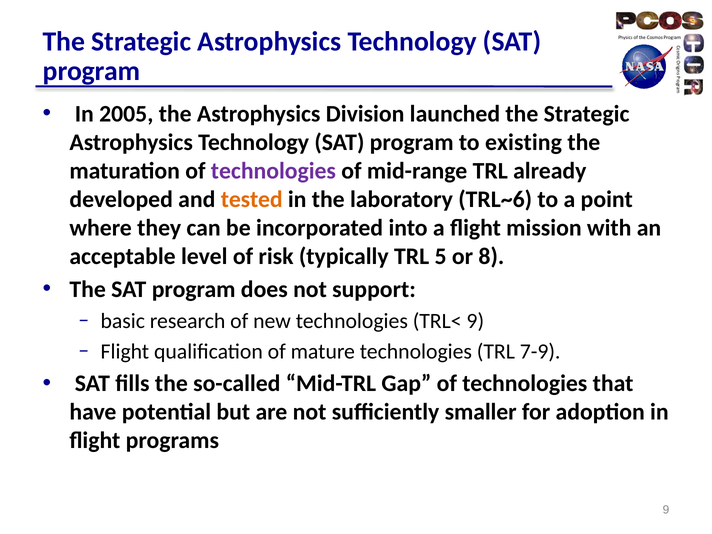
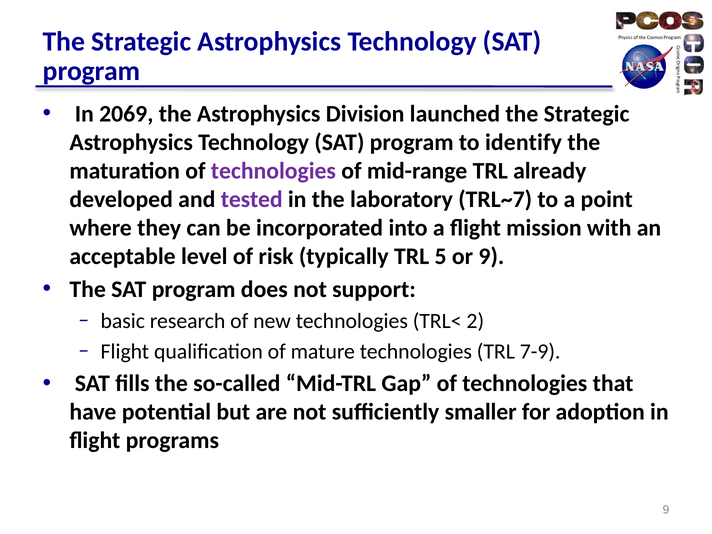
2005: 2005 -> 2069 (126, 114)
existing: existing -> identify (523, 142)
tested colour: orange -> purple (252, 199)
TRL~6: TRL~6 -> TRL~7 (495, 199)
or 8: 8 -> 9 (491, 256)
TRL< 9: 9 -> 2 (475, 321)
